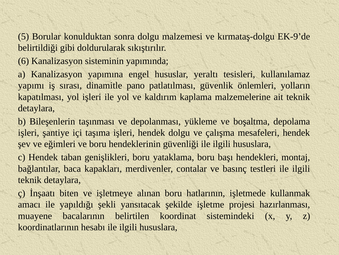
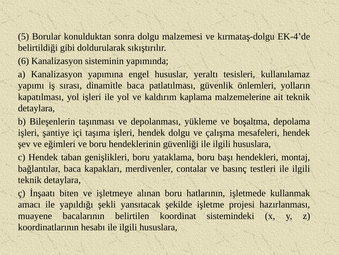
EK-9’de: EK-9’de -> EK-4’de (294, 36)
dinamitle pano: pano -> baca (136, 85)
